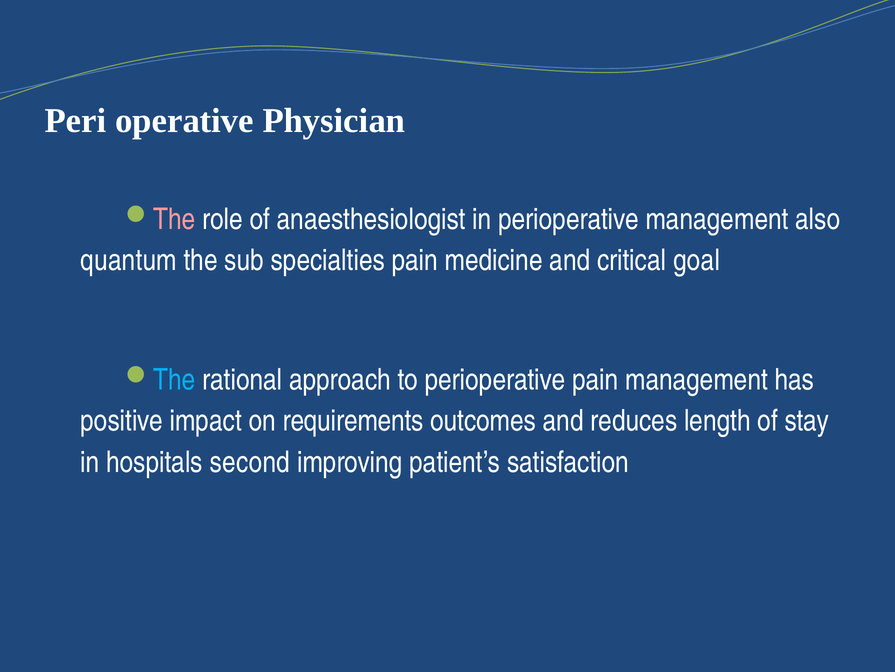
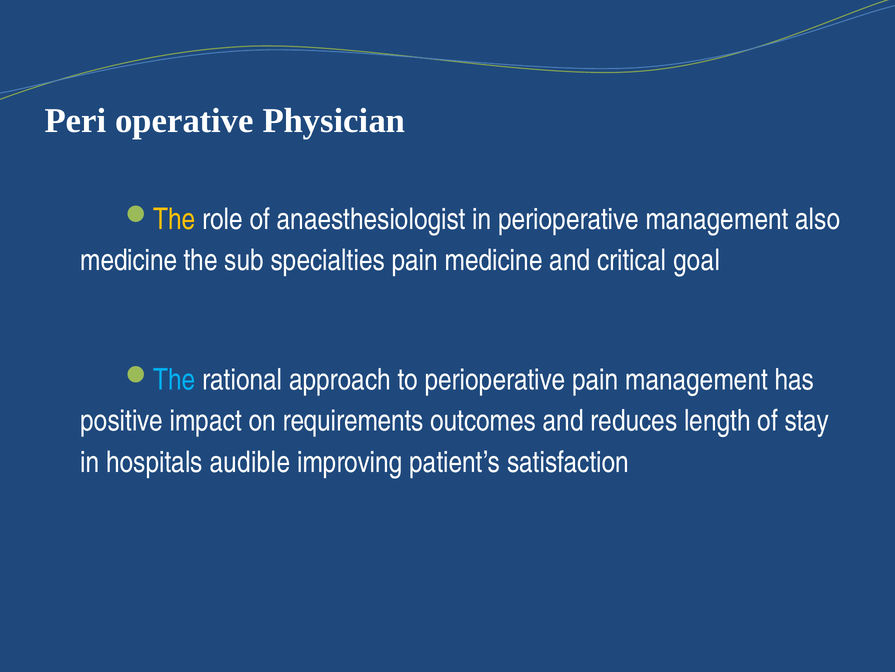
The colour: pink -> yellow (175, 219)
quantum: quantum -> medicine (129, 260)
second: second -> audible (250, 462)
